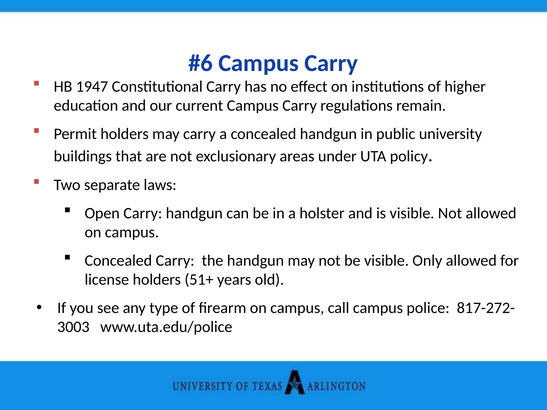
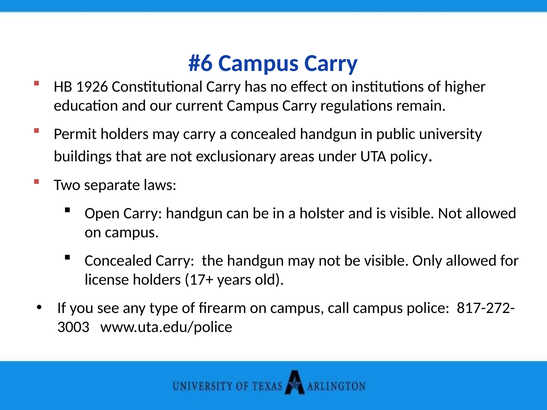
1947: 1947 -> 1926 (92, 87)
51+: 51+ -> 17+ (199, 280)
